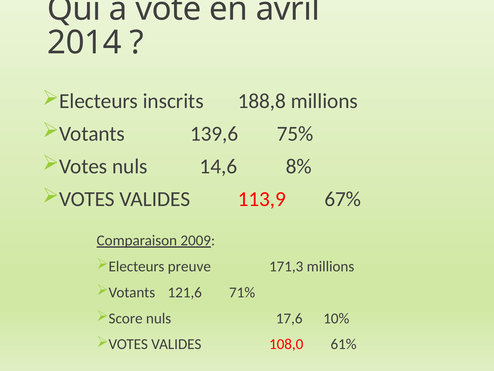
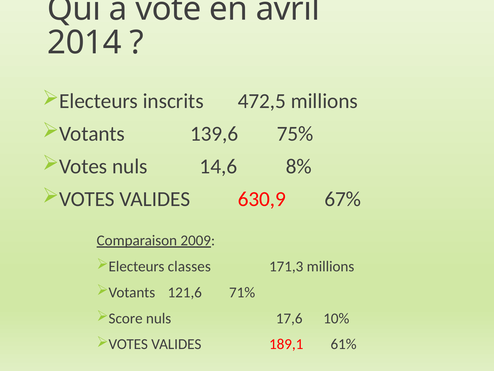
188,8: 188,8 -> 472,5 (262, 101)
113,9: 113,9 -> 630,9 (262, 199)
preuve: preuve -> classes (189, 266)
108,0: 108,0 -> 189,1 (286, 344)
